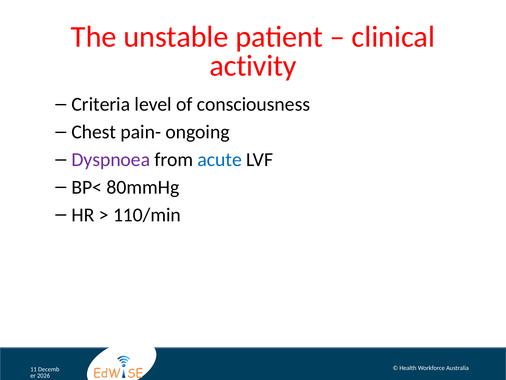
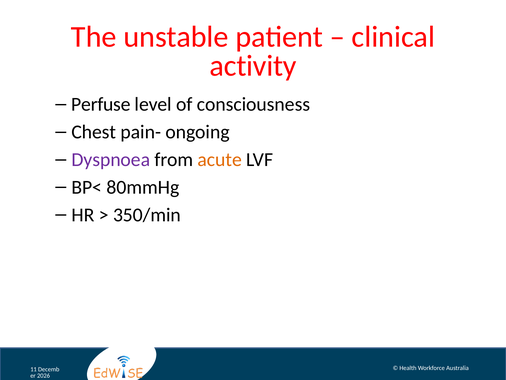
Criteria: Criteria -> Perfuse (101, 104)
acute colour: blue -> orange (220, 159)
110/min: 110/min -> 350/min (147, 215)
